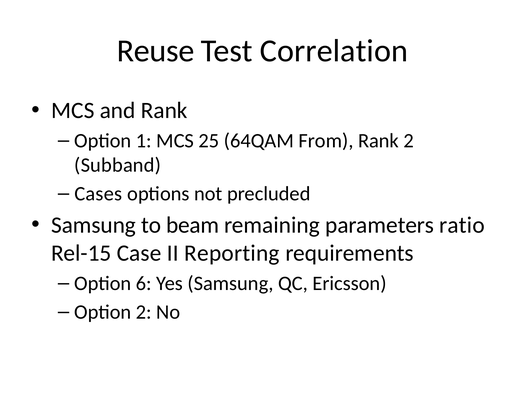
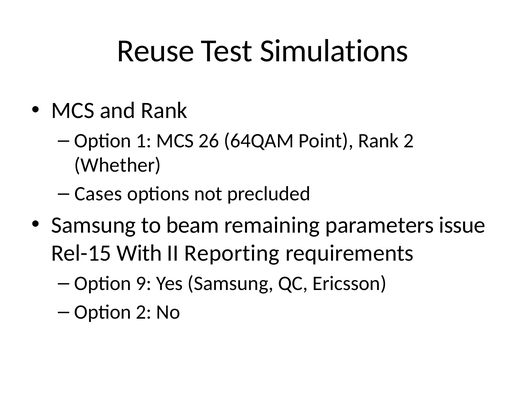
Correlation: Correlation -> Simulations (334, 51)
25: 25 -> 26 (209, 141)
From: From -> Point (326, 141)
Subband: Subband -> Whether (118, 165)
ratio: ratio -> issue (462, 225)
Case: Case -> With (139, 253)
6: 6 -> 9 (144, 283)
